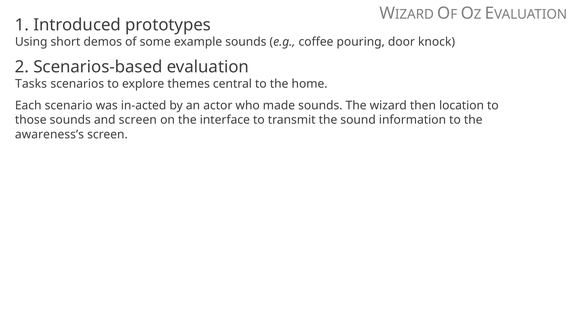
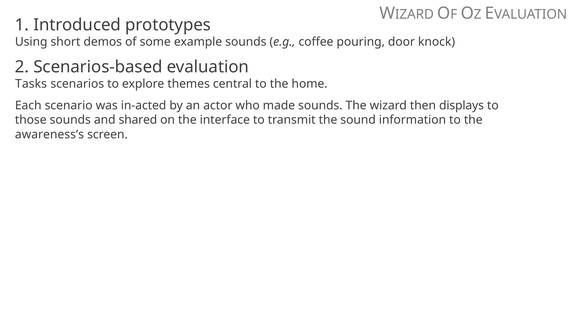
location: location -> displays (462, 105)
and screen: screen -> shared (138, 120)
